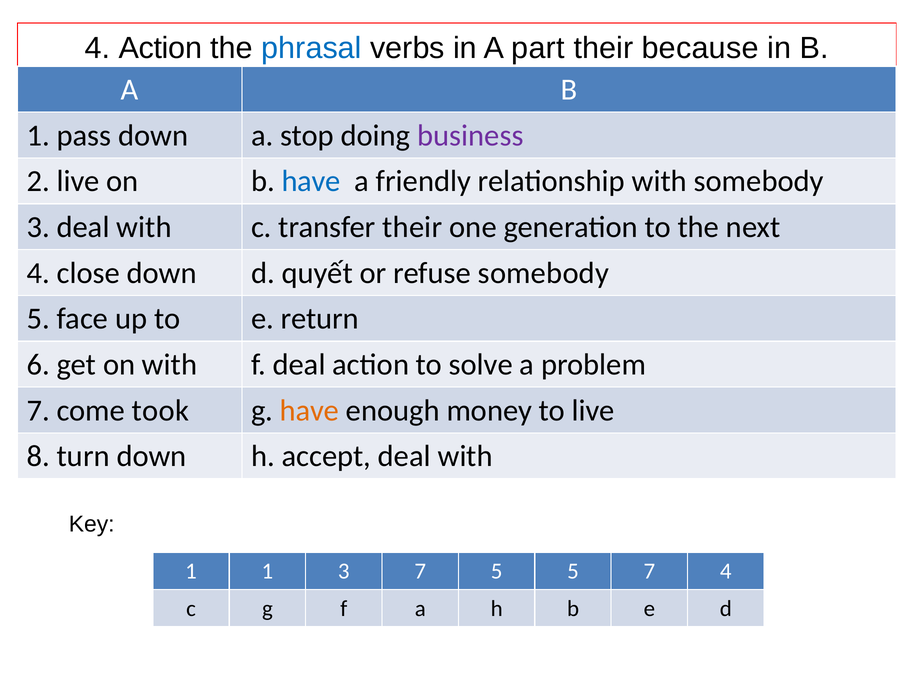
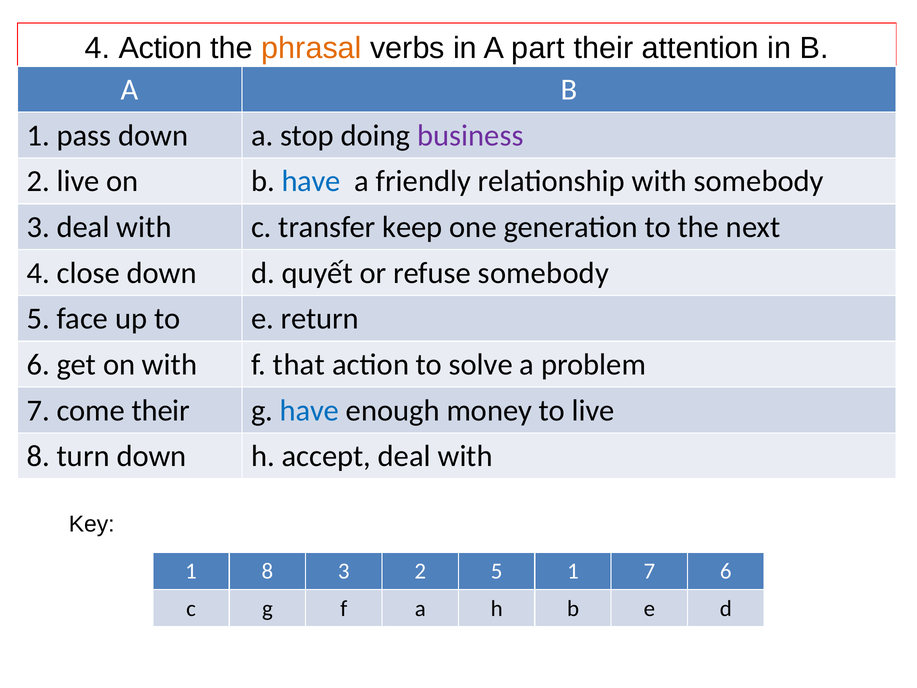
phrasal colour: blue -> orange (311, 48)
because: because -> attention (700, 48)
transfer their: their -> keep (412, 227)
f deal: deal -> that (299, 365)
come took: took -> their (161, 410)
have colour: orange -> blue (309, 410)
1 1: 1 -> 8 (267, 571)
3 7: 7 -> 2 (420, 571)
5 5: 5 -> 1 (573, 571)
7 4: 4 -> 6 (726, 571)
